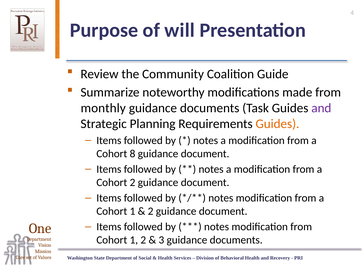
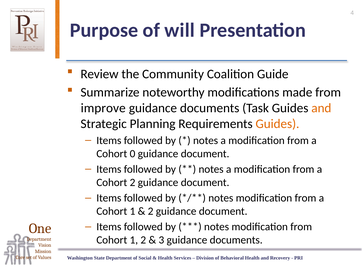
monthly: monthly -> improve (103, 108)
and colour: purple -> orange (321, 108)
8: 8 -> 0 (132, 153)
